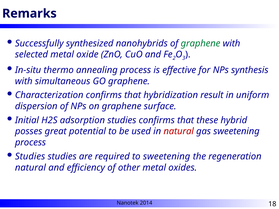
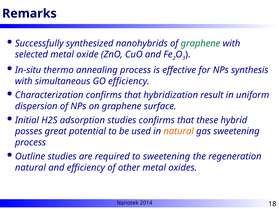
GO graphene: graphene -> efficiency (129, 81)
natural colour: red -> orange (179, 131)
Studies: Studies -> Outline (30, 157)
